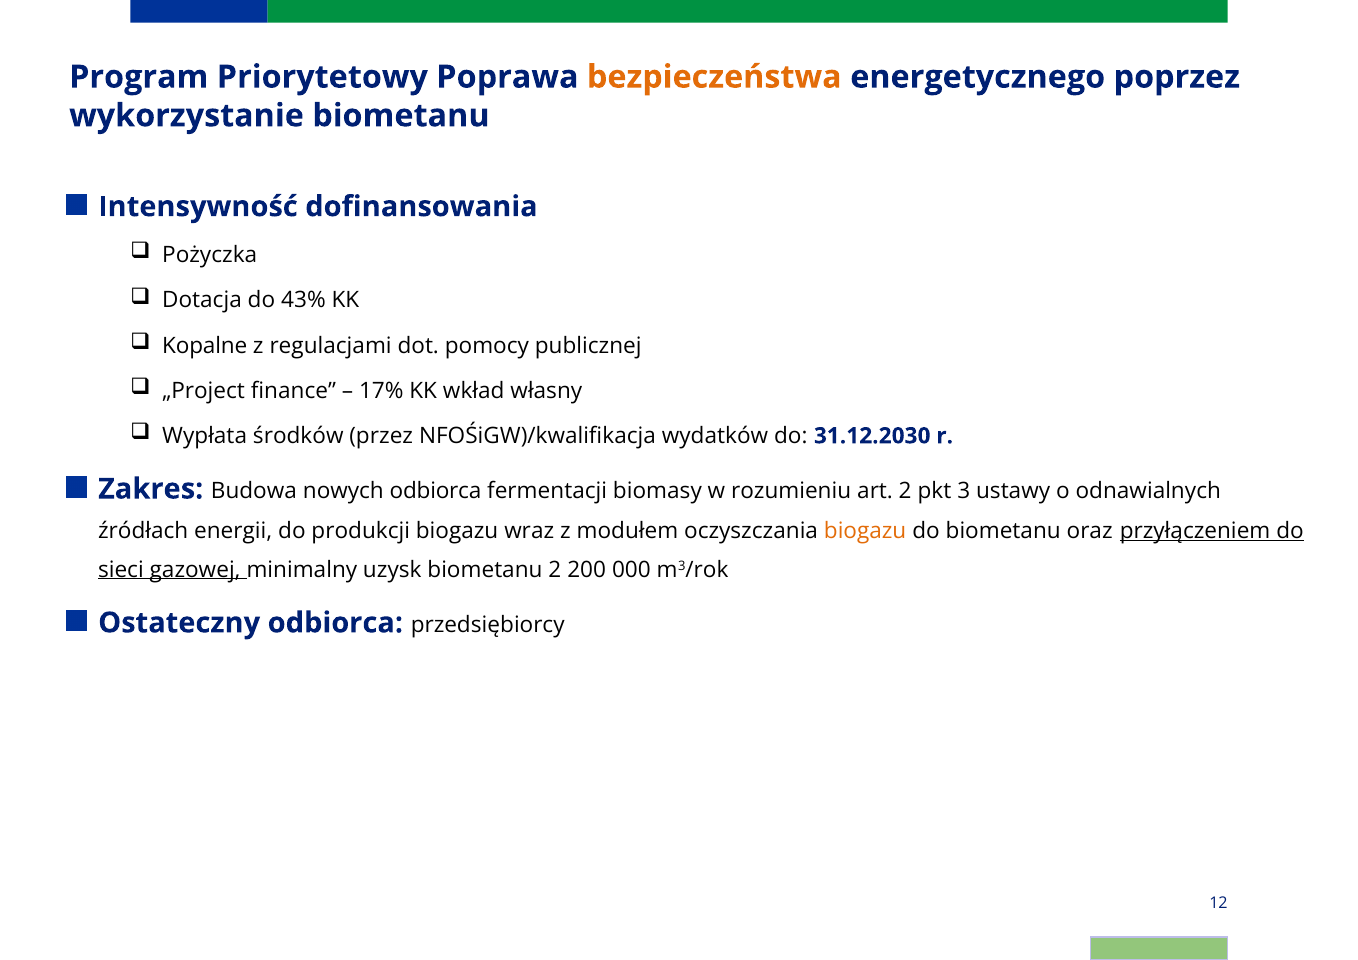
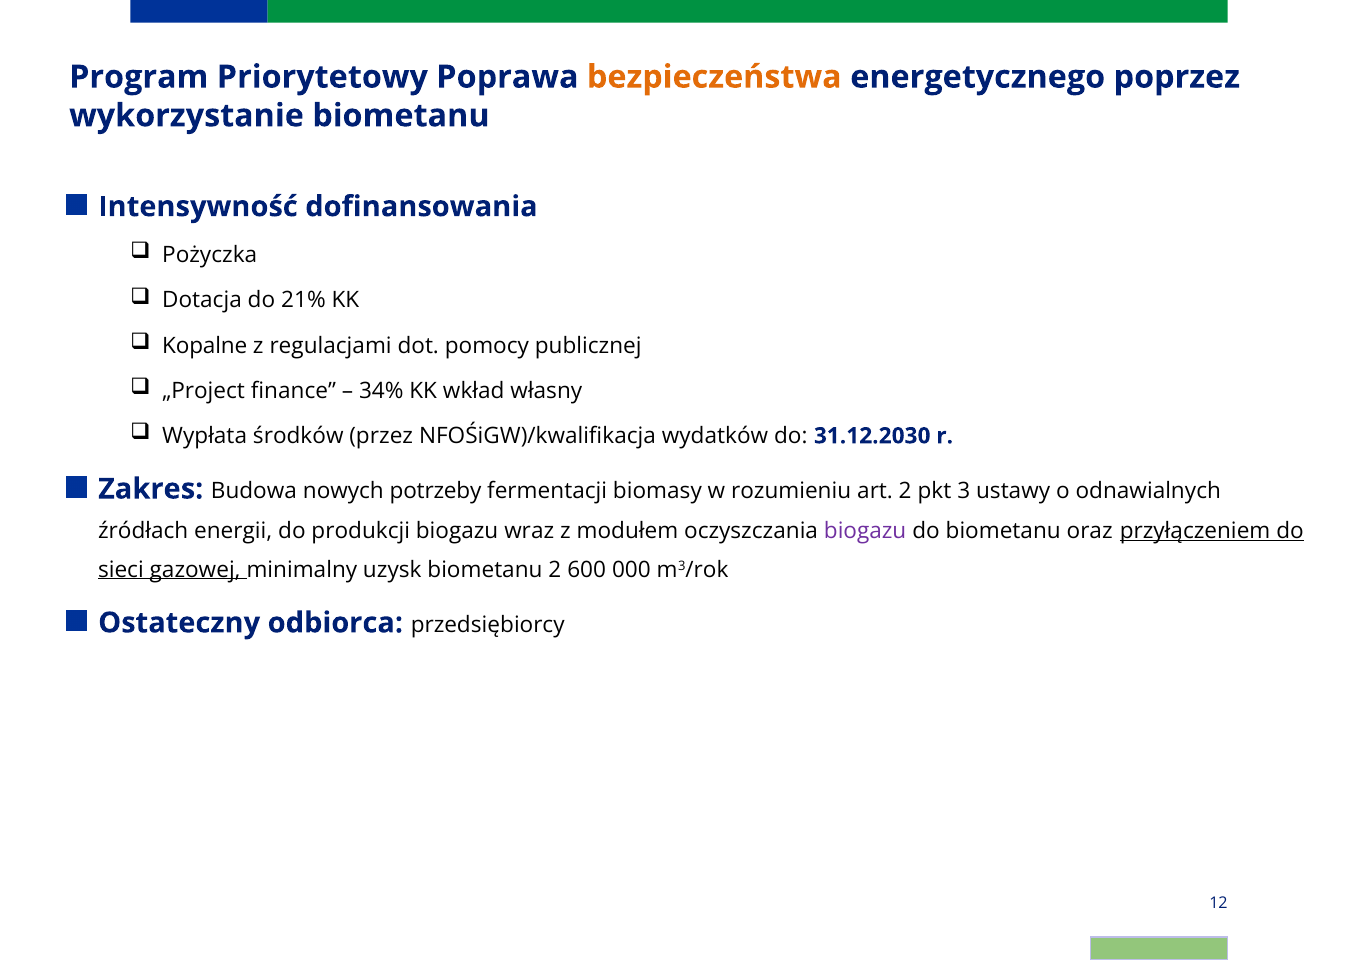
43%: 43% -> 21% (303, 300)
17%: 17% -> 34% (381, 391)
nowych odbiorca: odbiorca -> potrzeby (436, 491)
biogazu colour: orange -> purple (865, 531)
200: 200 -> 600 (587, 570)
